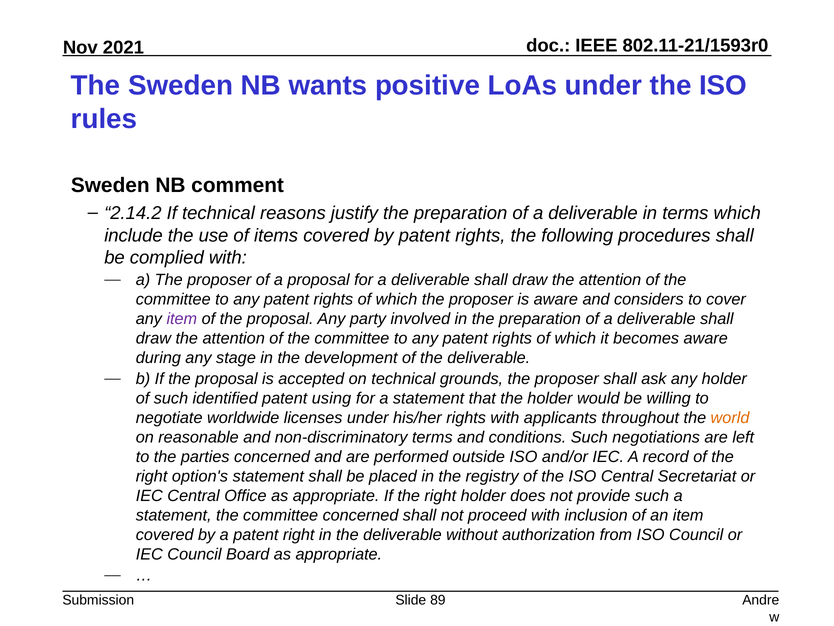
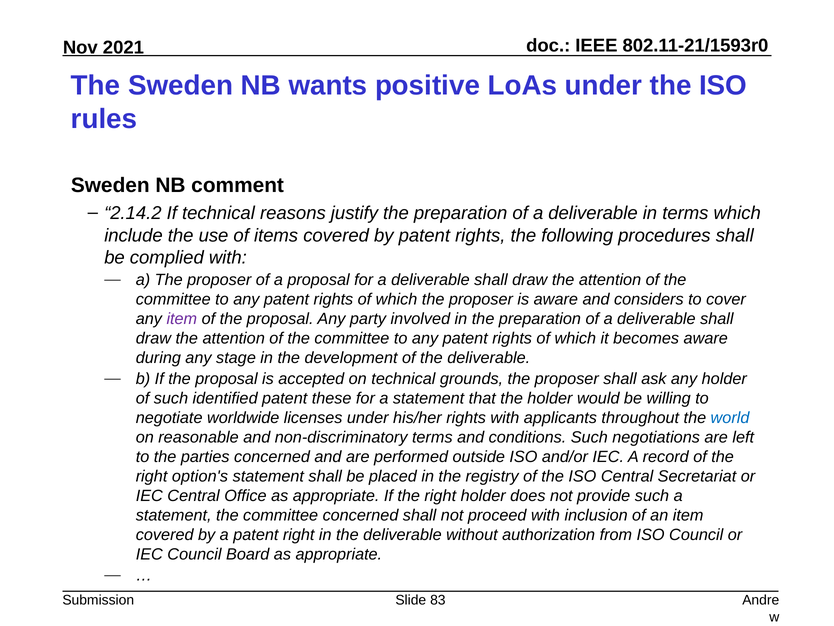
using: using -> these (332, 398)
world colour: orange -> blue (730, 418)
89: 89 -> 83 (438, 600)
